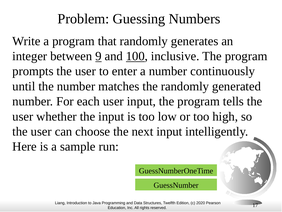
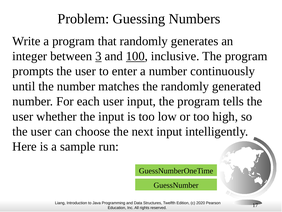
9: 9 -> 3 (98, 56)
